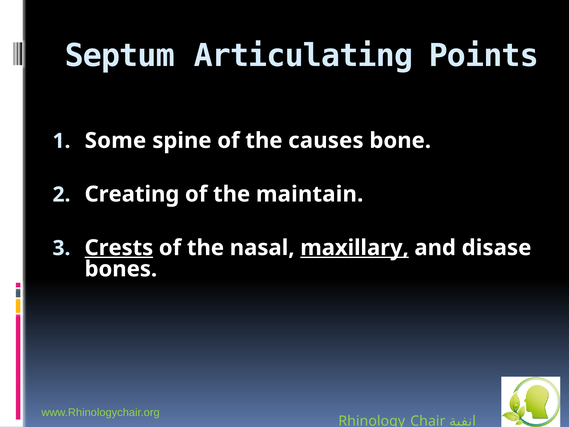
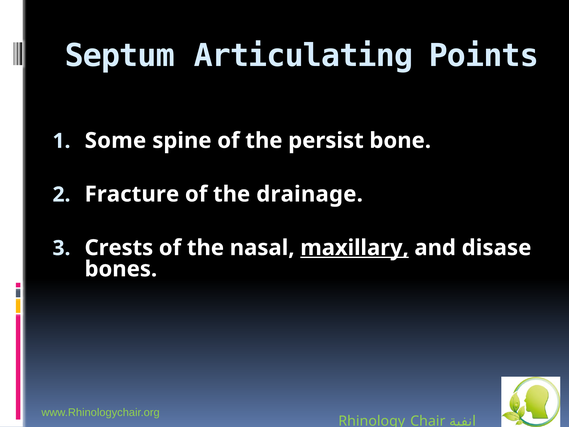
causes: causes -> persist (326, 141)
Creating: Creating -> Fracture (132, 194)
maintain: maintain -> drainage (310, 194)
Crests underline: present -> none (119, 248)
